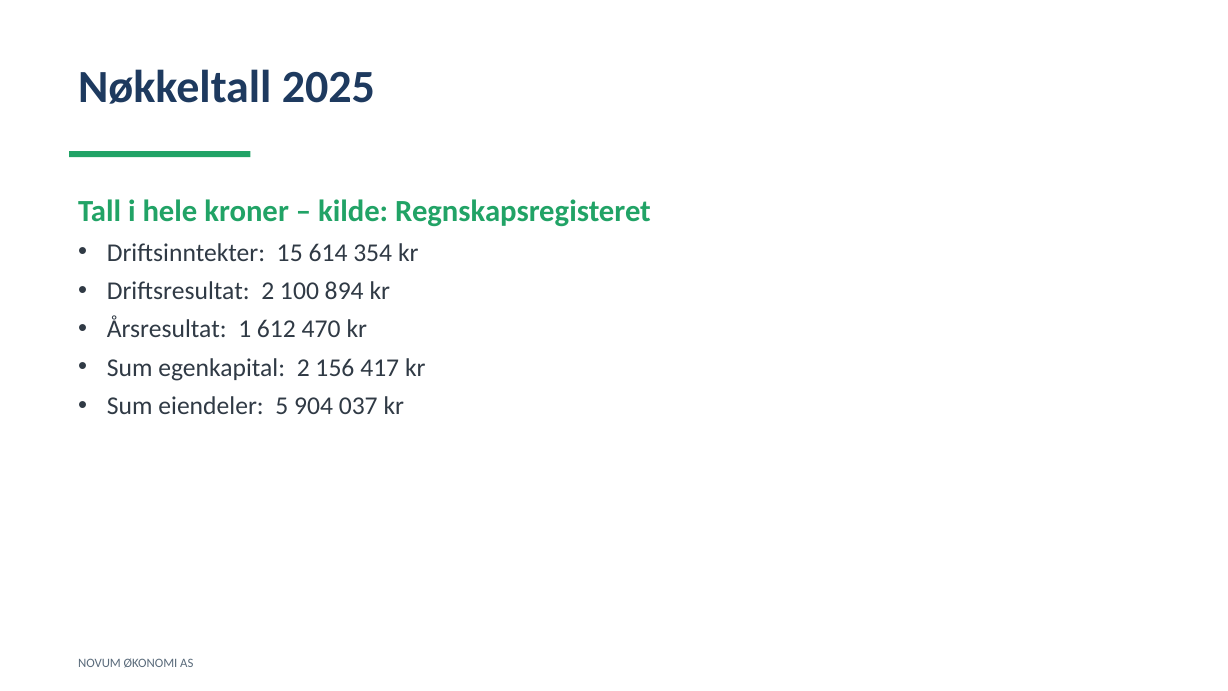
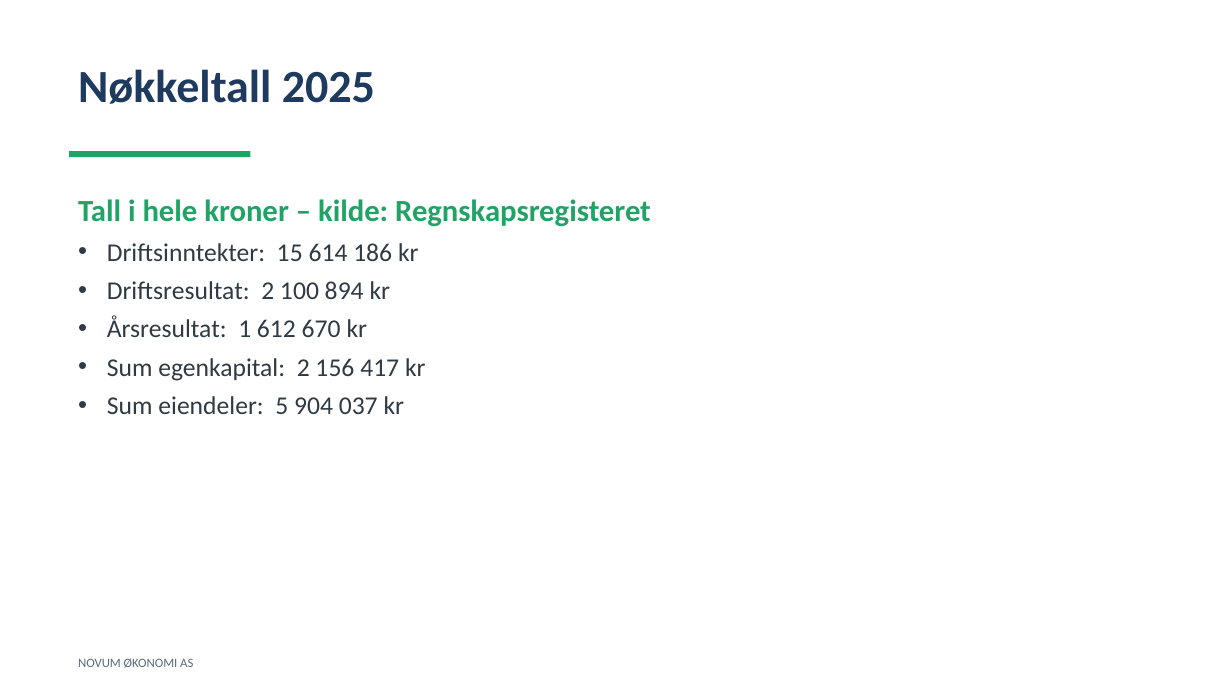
354: 354 -> 186 (373, 253)
470: 470 -> 670 (321, 329)
